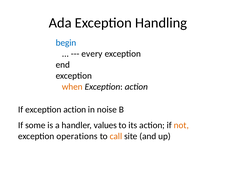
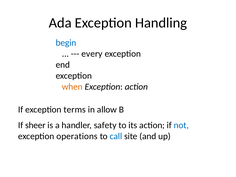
If exception action: action -> terms (75, 110)
noise: noise -> allow (107, 110)
some: some -> sheer (35, 125)
values: values -> safety (105, 125)
not colour: orange -> blue (181, 125)
call colour: orange -> blue (116, 136)
